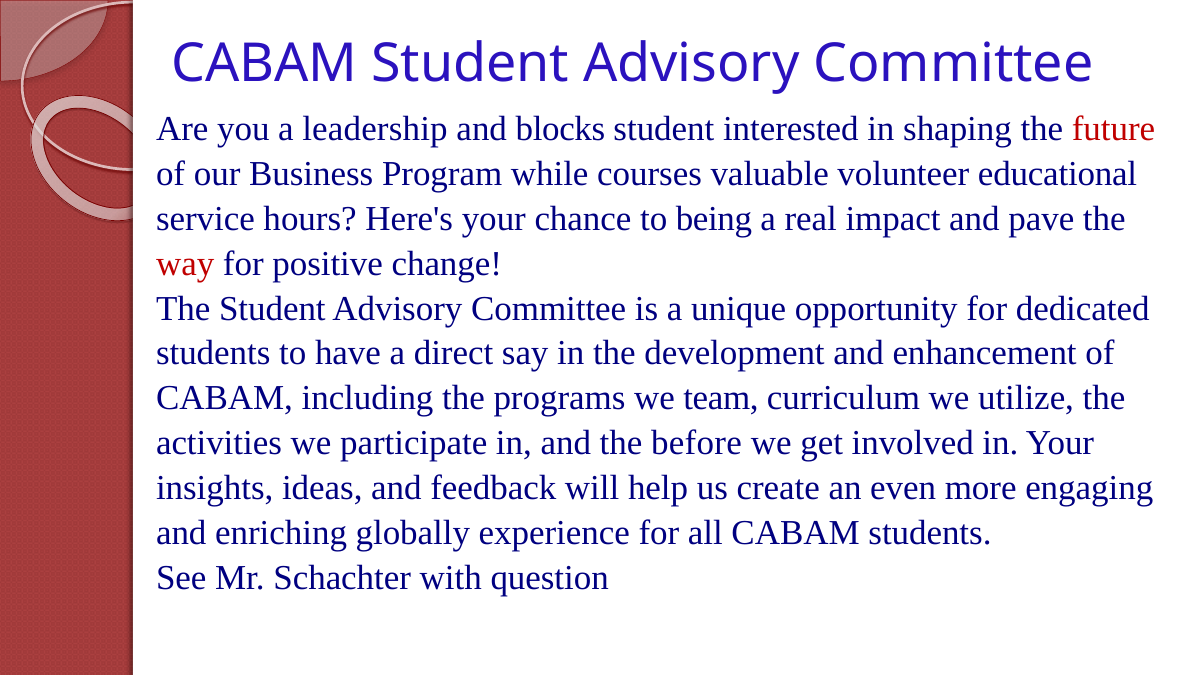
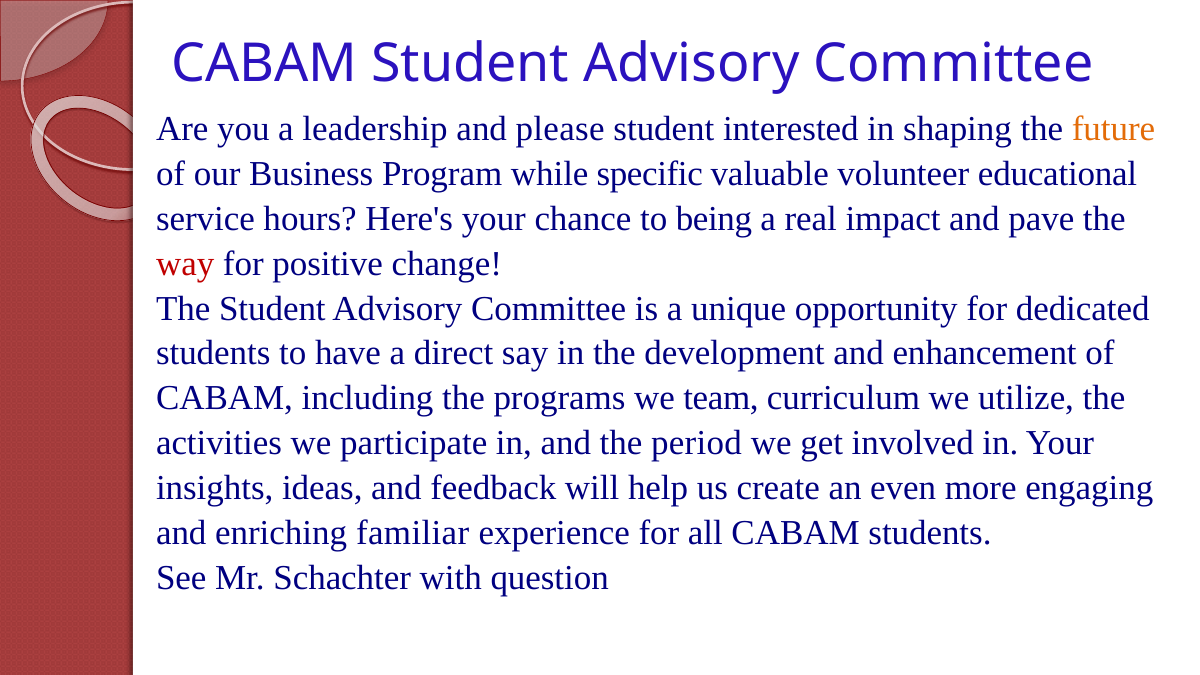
blocks: blocks -> please (560, 129)
future colour: red -> orange (1114, 129)
courses: courses -> specific (650, 174)
before: before -> period (696, 443)
globally: globally -> familiar (413, 533)
